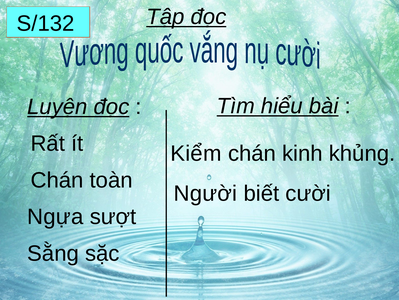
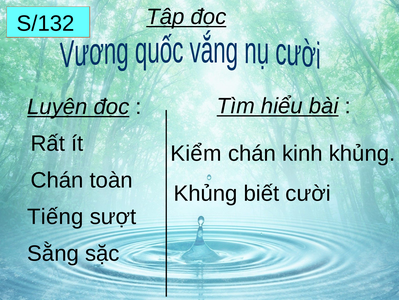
Người: Người -> Khủng (206, 193)
Ngựa: Ngựa -> Tiếng (55, 216)
